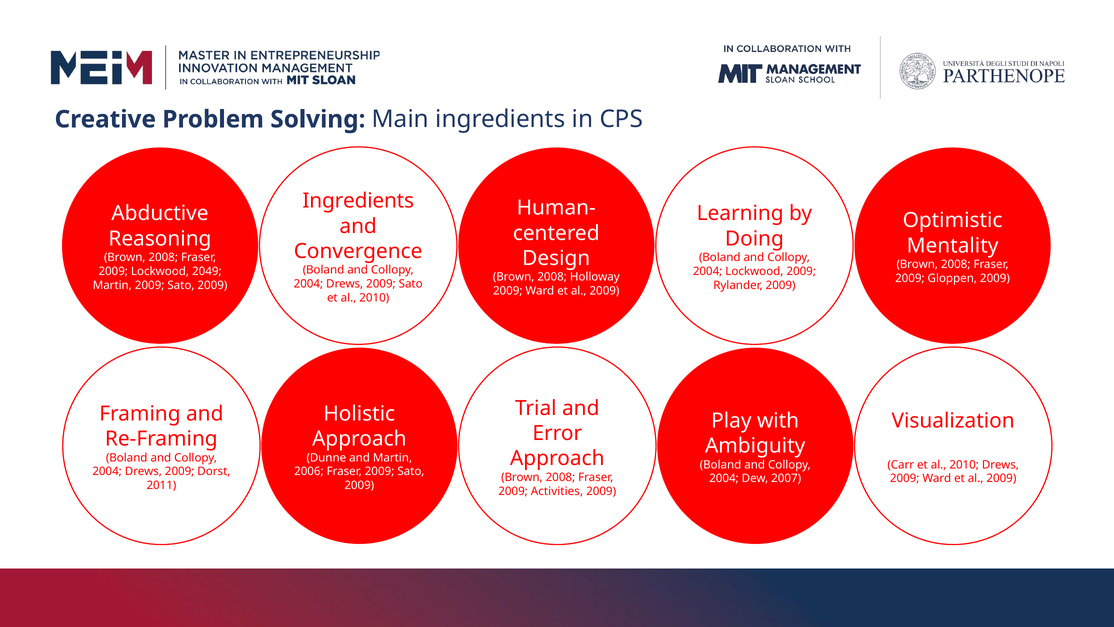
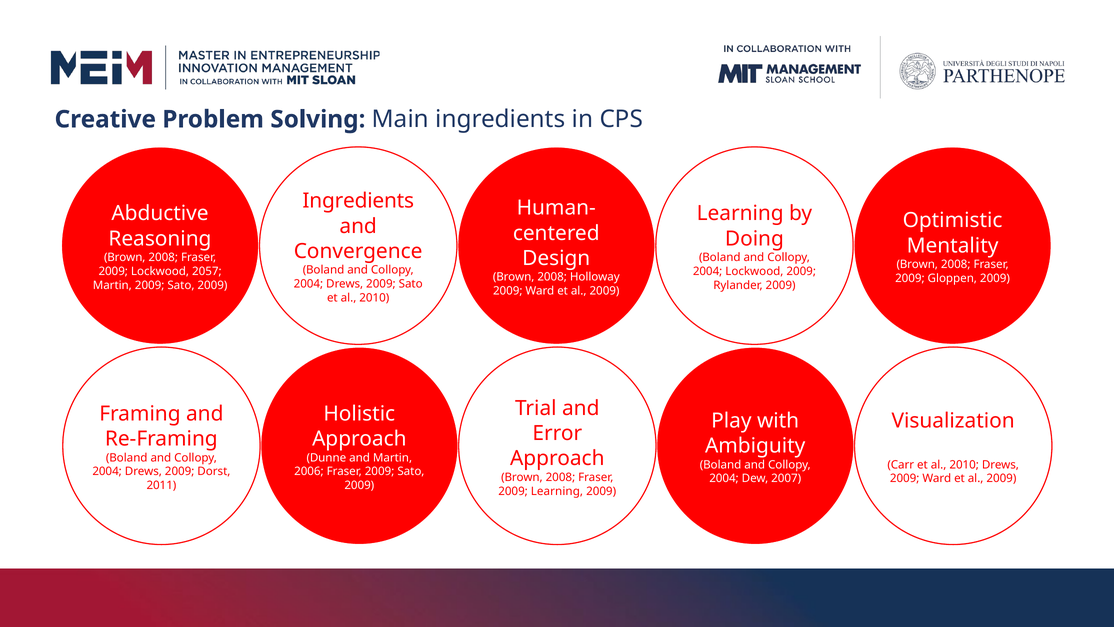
2049: 2049 -> 2057 (207, 271)
Activities: Activities -> Learning (557, 491)
